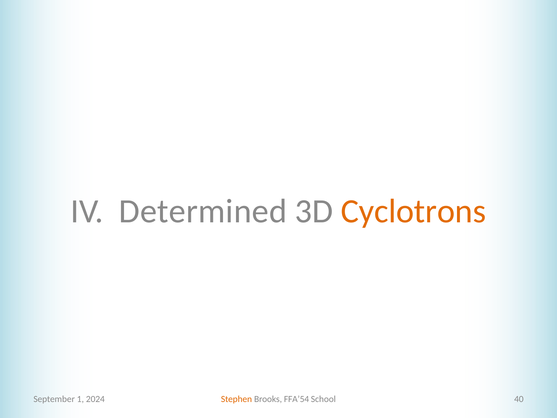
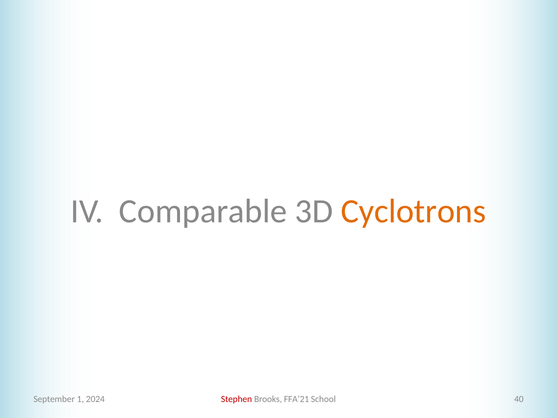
Determined: Determined -> Comparable (203, 211)
Stephen colour: orange -> red (236, 399)
FFA’54: FFA’54 -> FFA’21 (297, 399)
